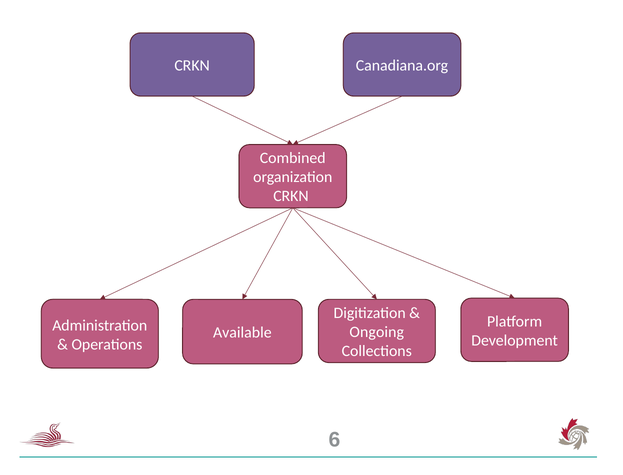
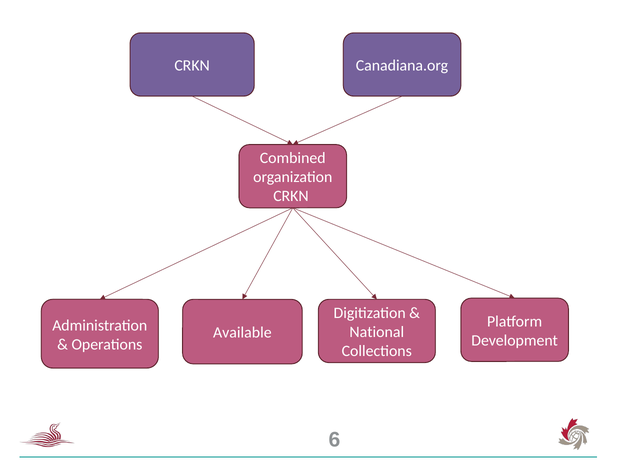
Ongoing: Ongoing -> National (377, 332)
